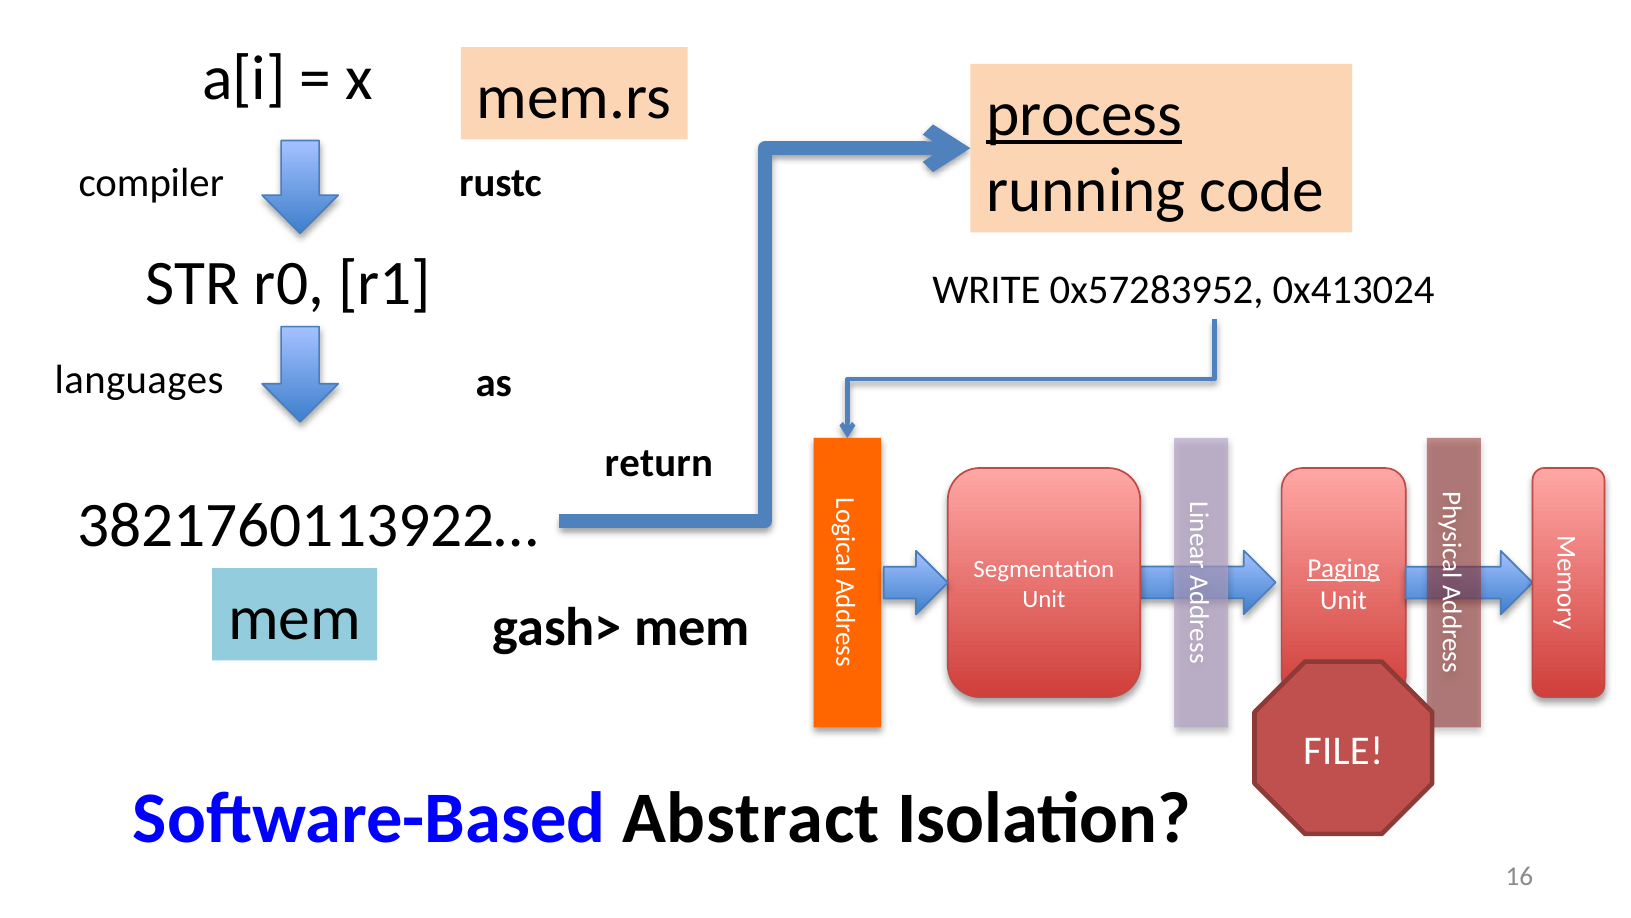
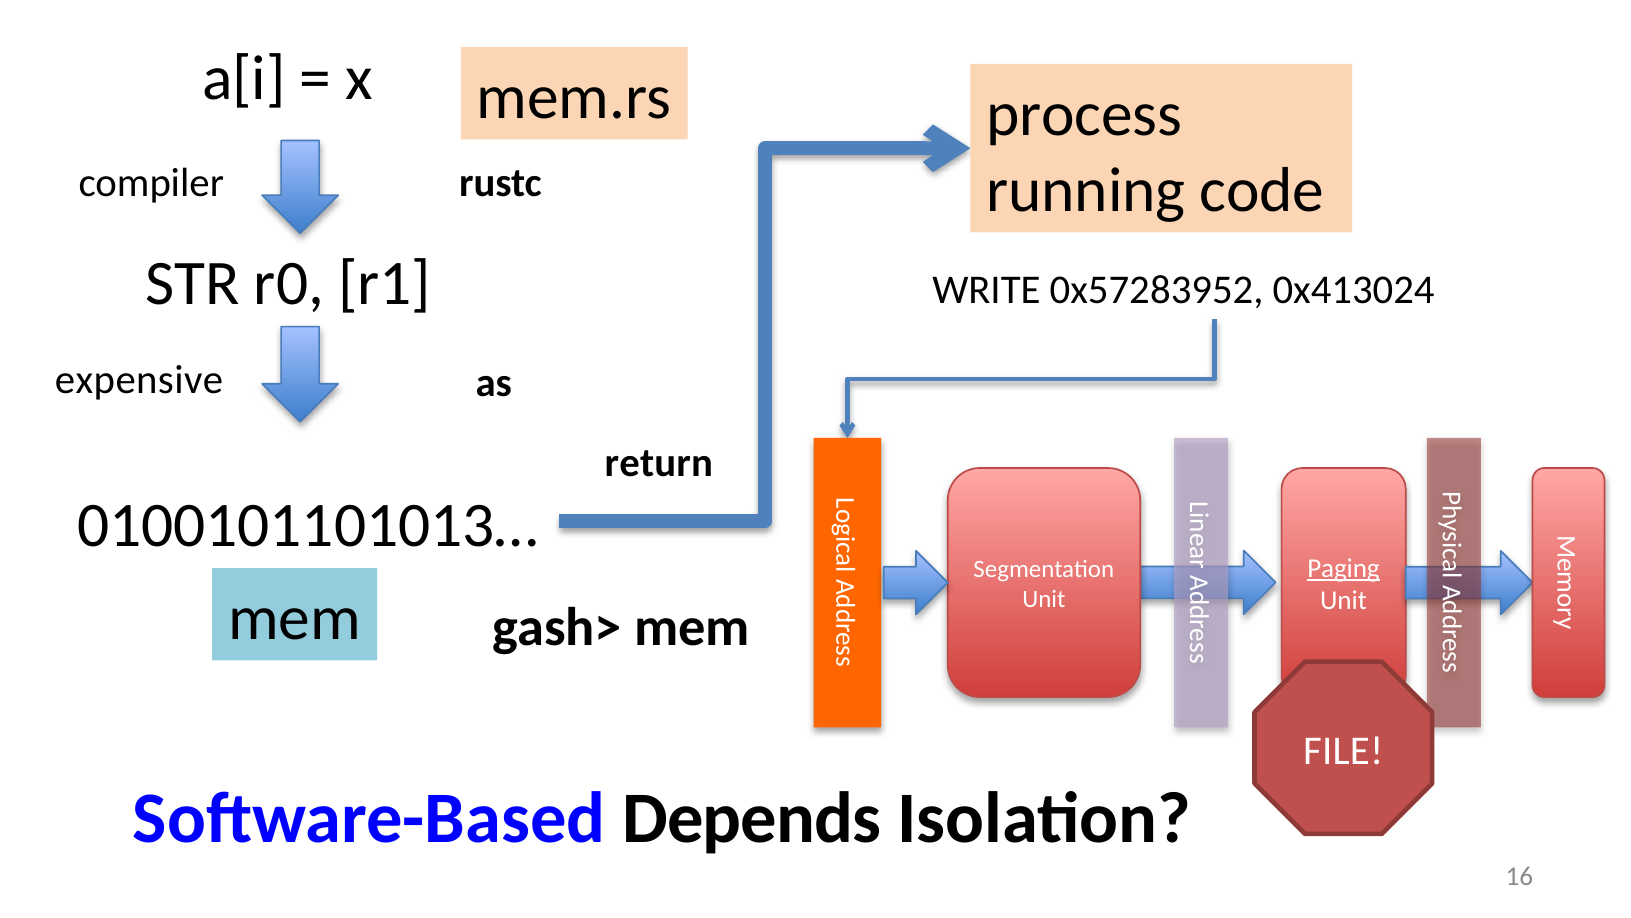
process underline: present -> none (1084, 114)
languages: languages -> expensive (139, 380)
3821760113922…: 3821760113922… -> 0100101101013… (308, 525)
Abstract: Abstract -> Depends (752, 818)
